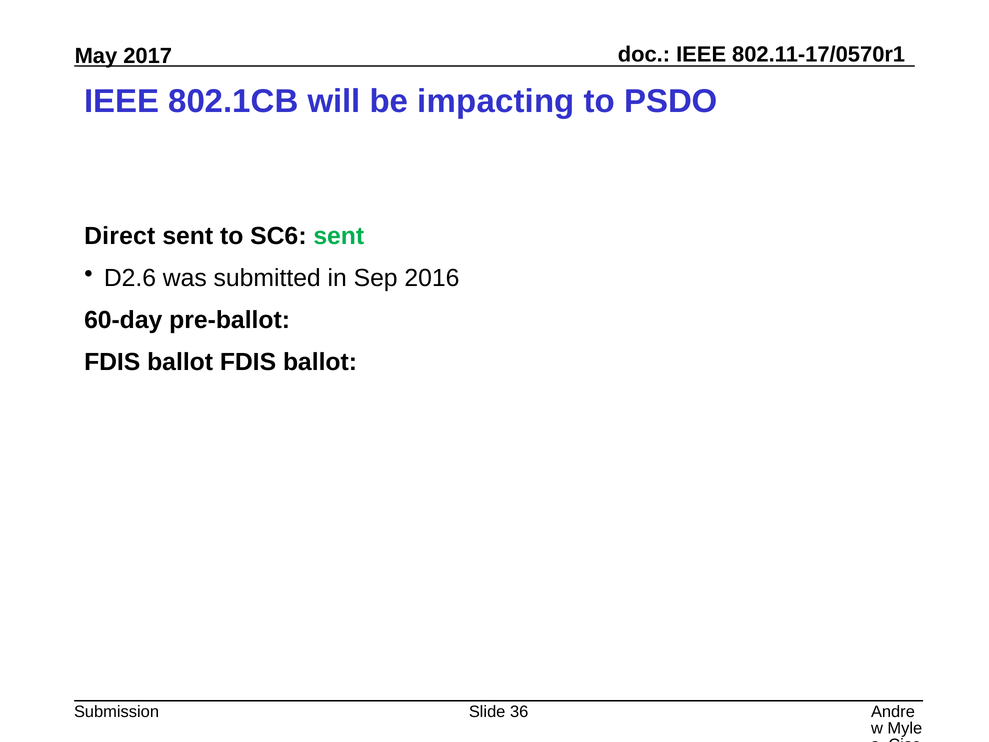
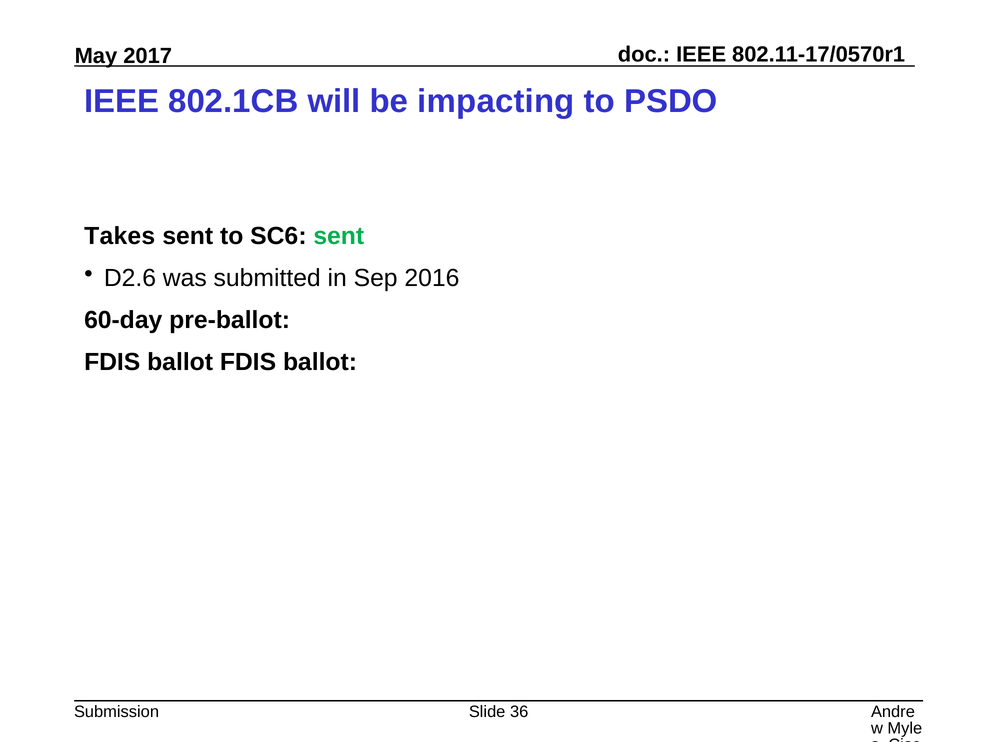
Direct: Direct -> Takes (120, 236)
